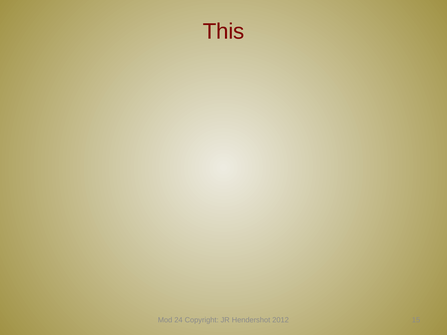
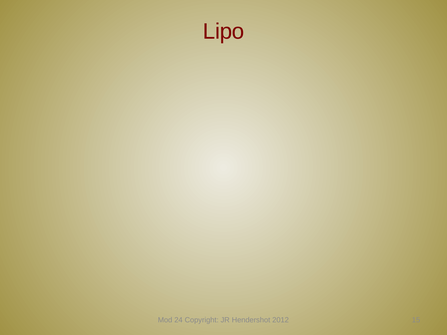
This: This -> Lipo (224, 31)
